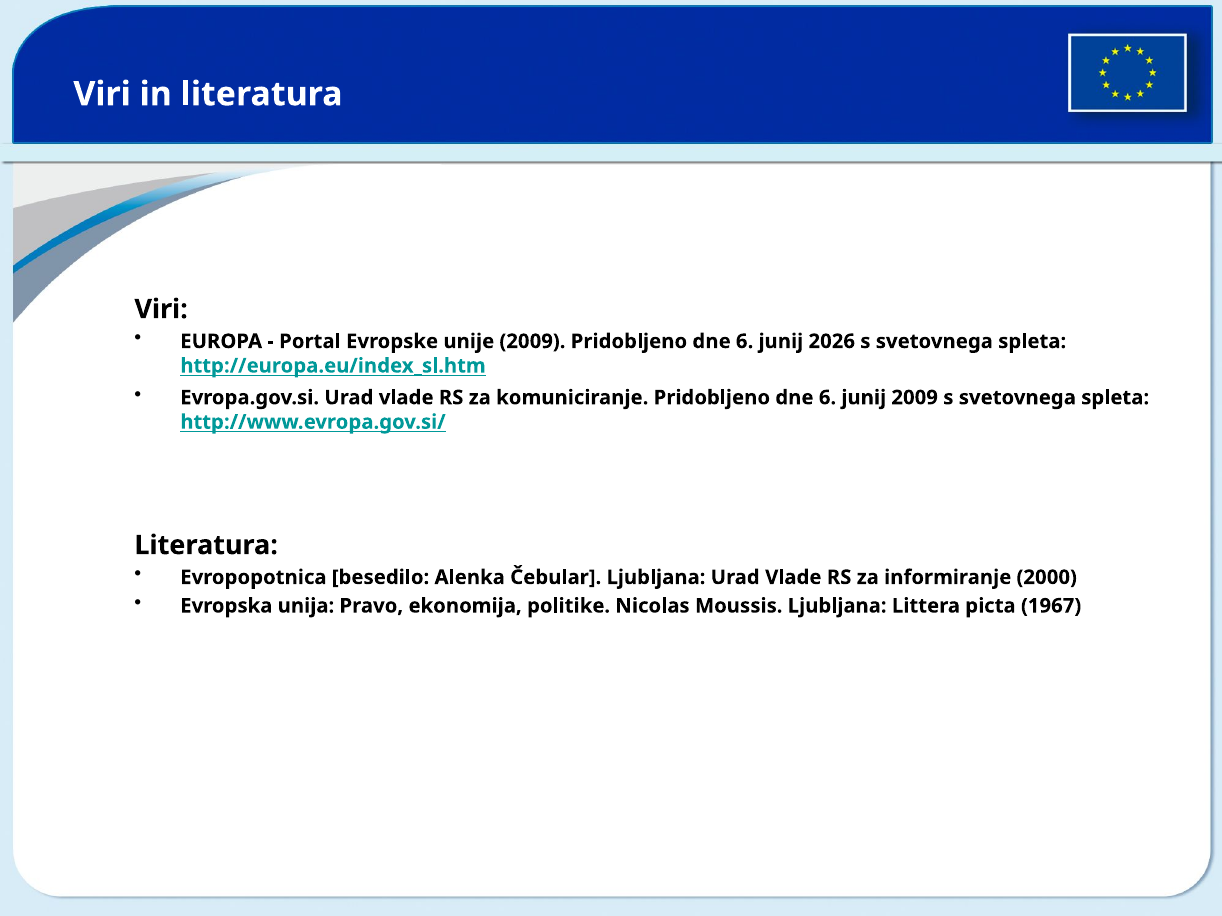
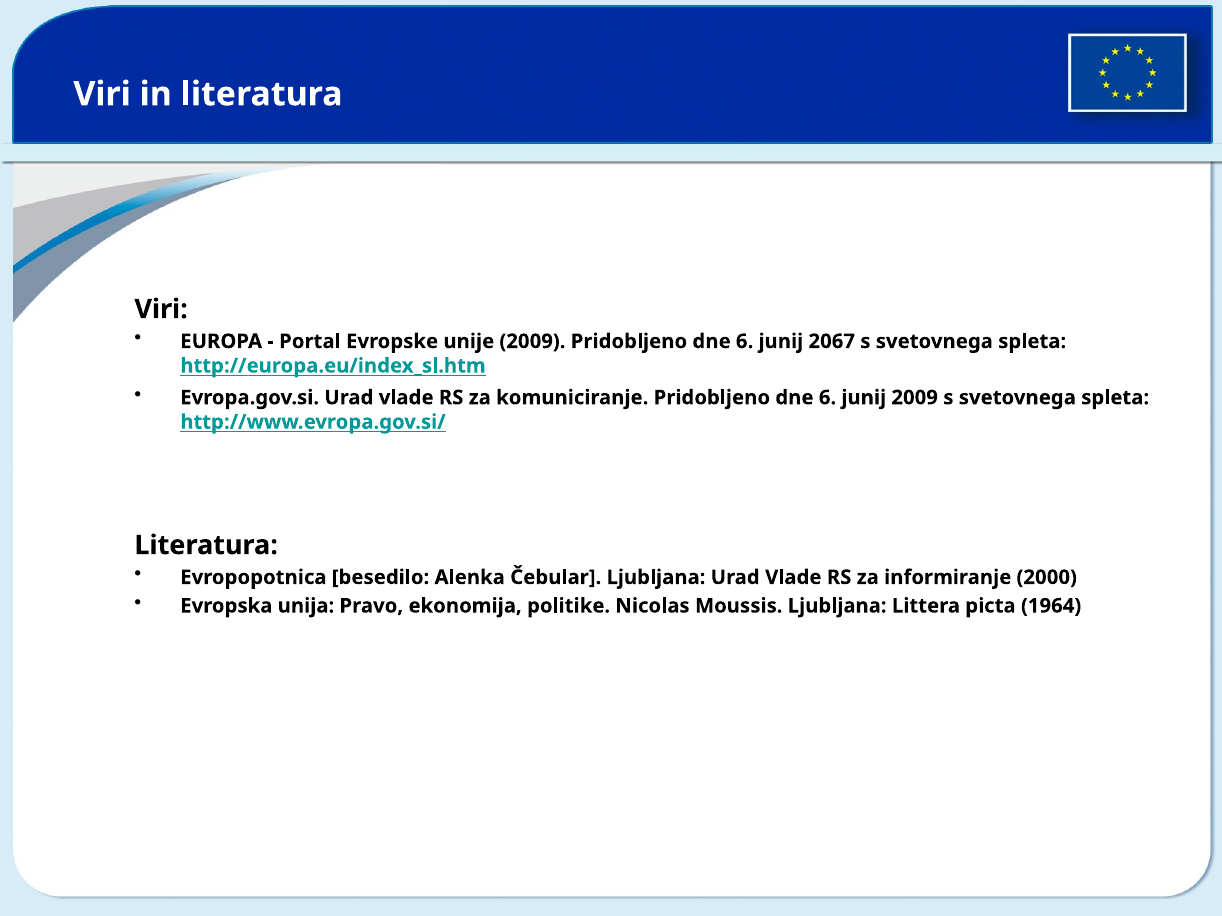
2026: 2026 -> 2067 (832, 342)
1967: 1967 -> 1964 (1051, 606)
